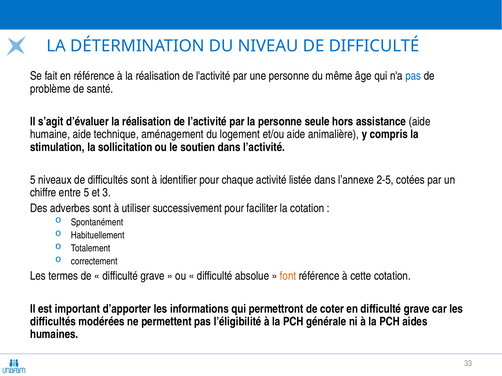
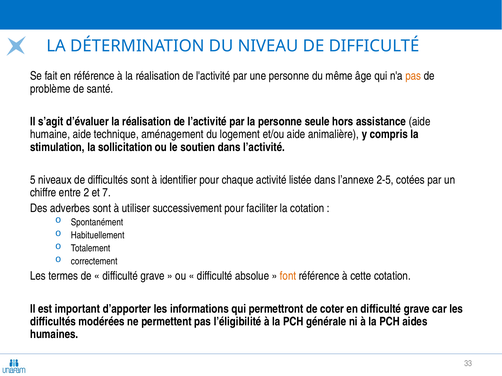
pas colour: blue -> orange (413, 76)
entre 5: 5 -> 2 (86, 193)
3: 3 -> 7 (107, 193)
